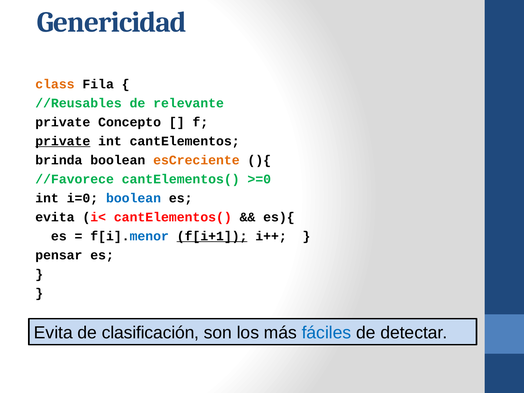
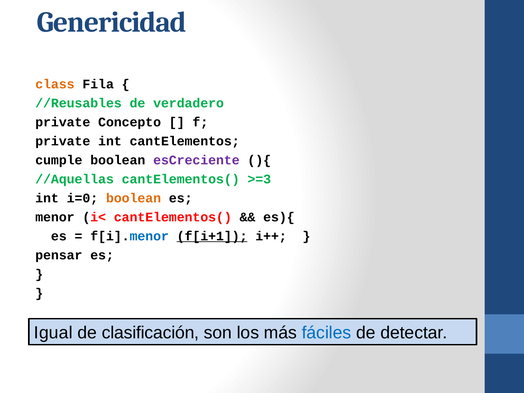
relevante: relevante -> verdadero (189, 103)
private underline: present -> none (63, 141)
brinda: brinda -> cumple (59, 160)
esCreciente colour: orange -> purple (196, 160)
//Favorece: //Favorece -> //Aquellas (75, 179)
>=0: >=0 -> >=3 (259, 179)
boolean colour: blue -> orange (134, 198)
evita: evita -> menor (55, 217)
Evita: Evita -> Igual (53, 333)
